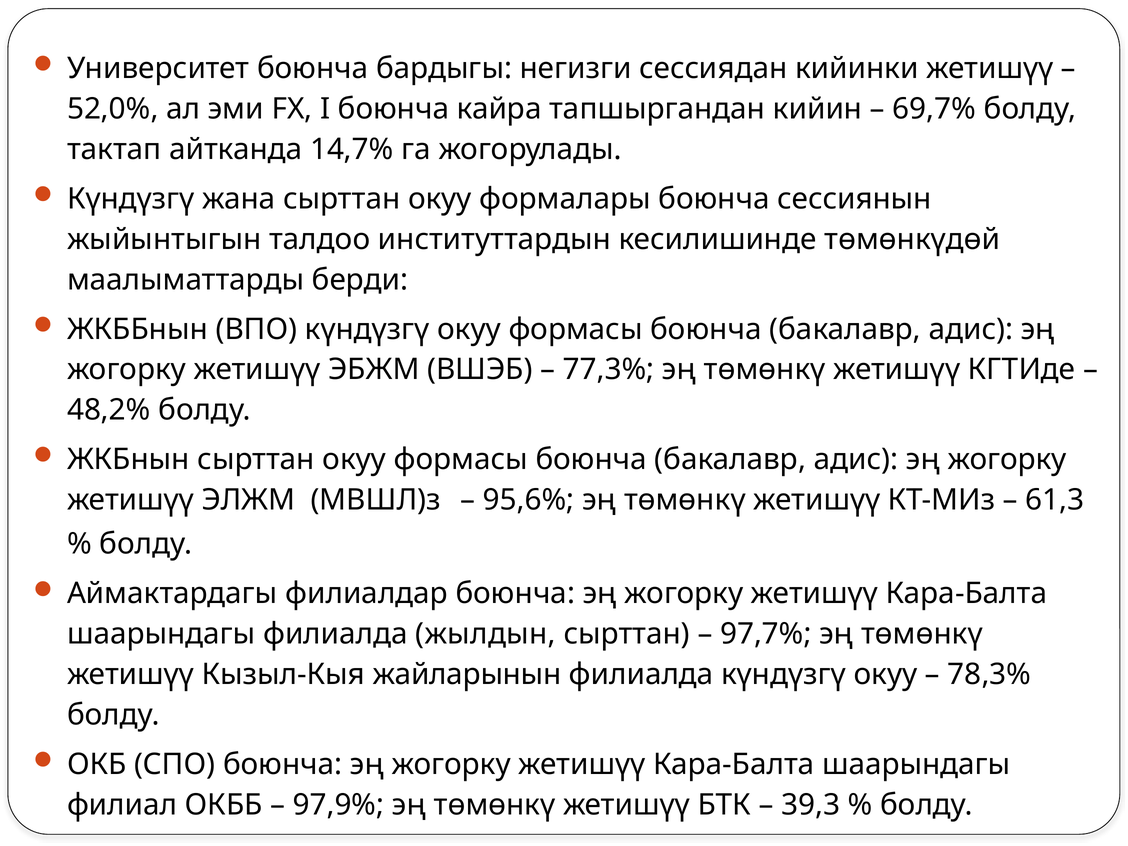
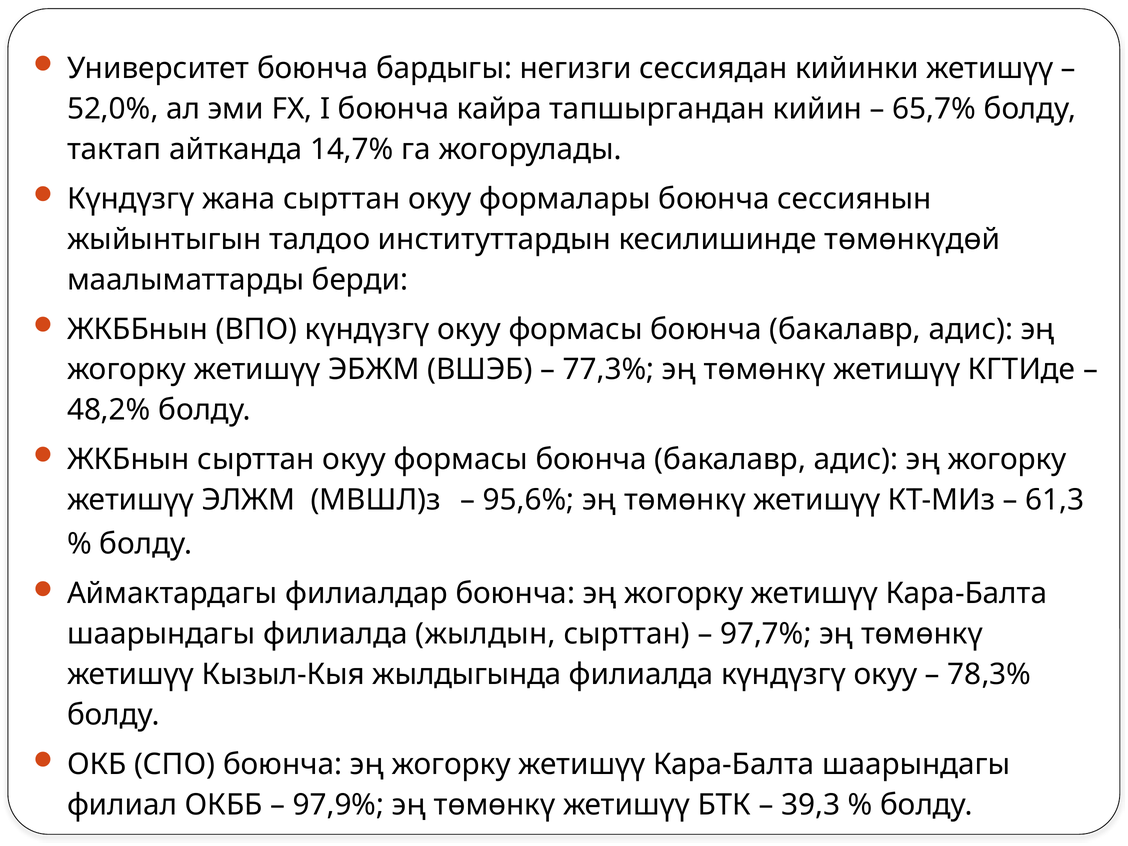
69,7%: 69,7% -> 65,7% (934, 109)
жайларынын: жайларынын -> жылдыгында (467, 674)
